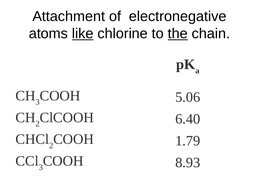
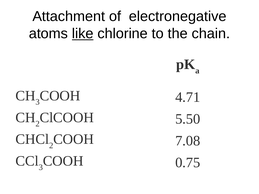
the underline: present -> none (178, 34)
5.06: 5.06 -> 4.71 (188, 97)
6.40: 6.40 -> 5.50 (188, 119)
1.79: 1.79 -> 7.08 (188, 141)
8.93: 8.93 -> 0.75 (188, 163)
